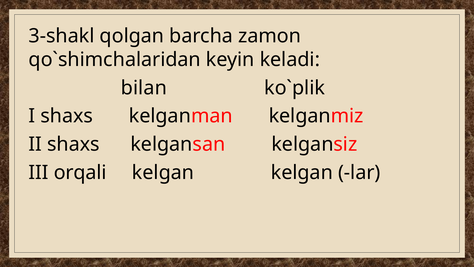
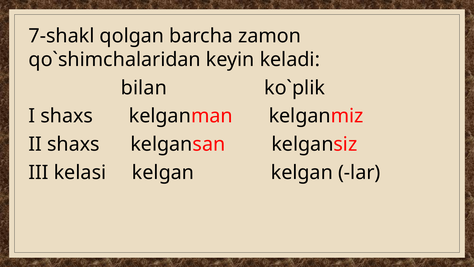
3-shakl: 3-shakl -> 7-shakl (62, 36)
orqali: orqali -> kelasi (80, 172)
